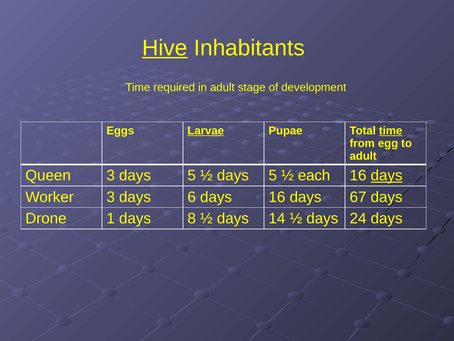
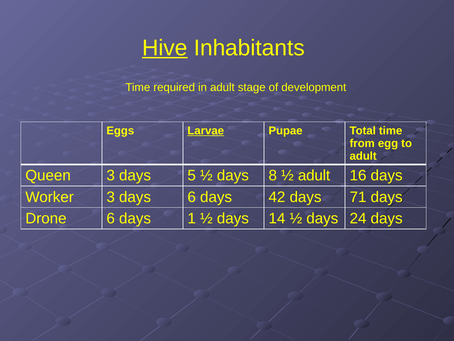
time underline: present -> none (391, 131)
½ days 5: 5 -> 8 (273, 175)
½ each: each -> adult (314, 175)
days underline: present -> none (387, 175)
days 16: 16 -> 42 (277, 197)
67: 67 -> 71 (358, 197)
Drone 1: 1 -> 6 (111, 218)
8: 8 -> 1 (192, 218)
